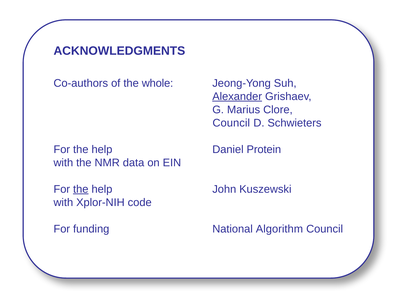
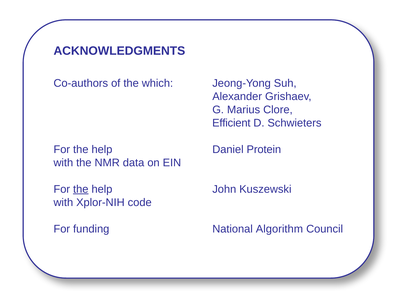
whole: whole -> which (157, 83)
Alexander underline: present -> none (237, 96)
Council: Council -> Efficient (231, 123)
